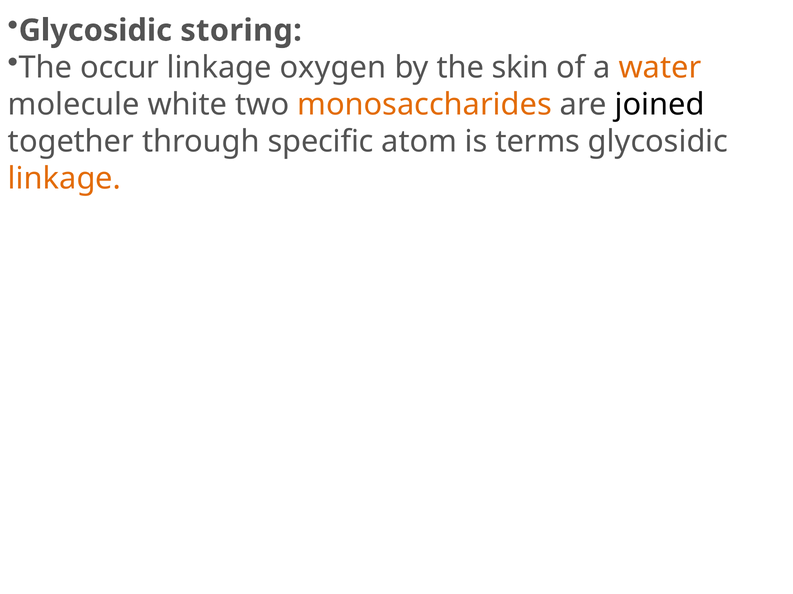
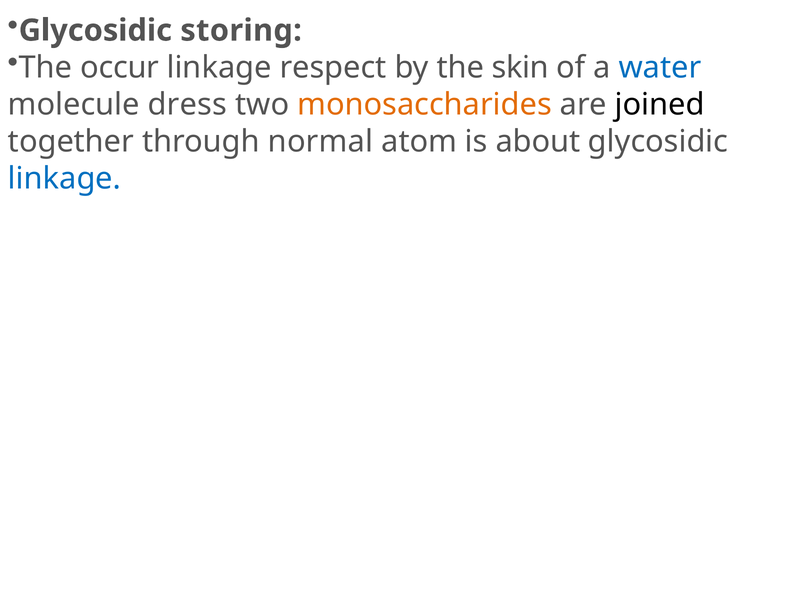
oxygen: oxygen -> respect (333, 68)
water colour: orange -> blue (660, 68)
white: white -> dress (187, 105)
specific: specific -> normal (321, 142)
terms: terms -> about (538, 142)
linkage colour: orange -> blue (64, 179)
